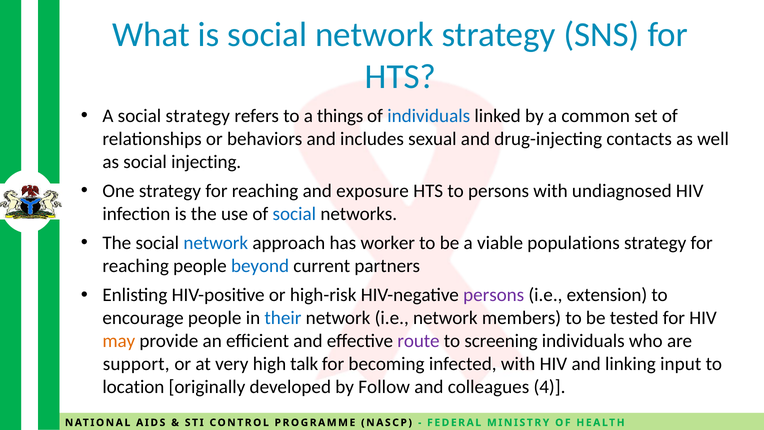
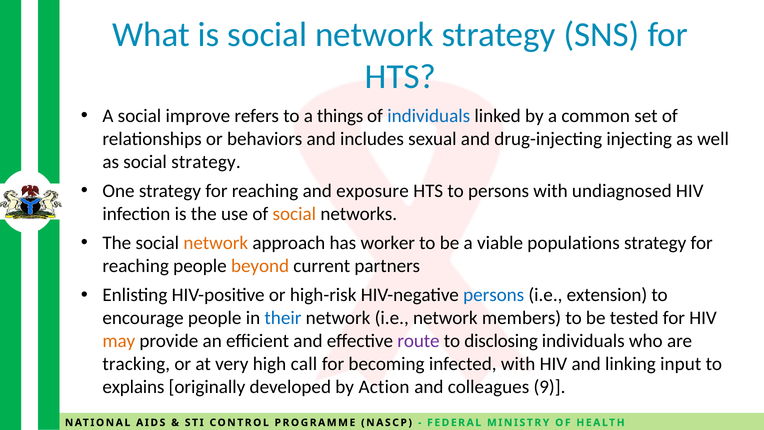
social strategy: strategy -> improve (198, 116)
contacts: contacts -> injecting (639, 139)
social injecting: injecting -> strategy (206, 162)
social colour: blue -> orange (294, 214)
network colour: blue -> orange (216, 243)
beyond colour: blue -> orange (260, 266)
persons colour: purple -> blue (494, 295)
screening: screening -> disclosing (501, 341)
support: support -> tracking (136, 364)
talk: talk -> call (304, 364)
location: location -> explains (133, 387)
Follow: Follow -> Action (384, 387)
4: 4 -> 9 (549, 387)
